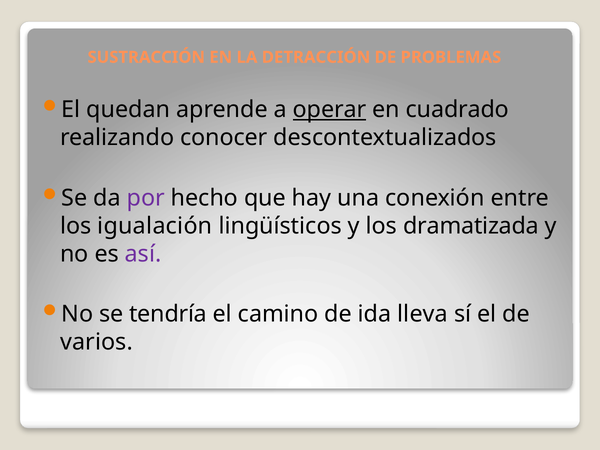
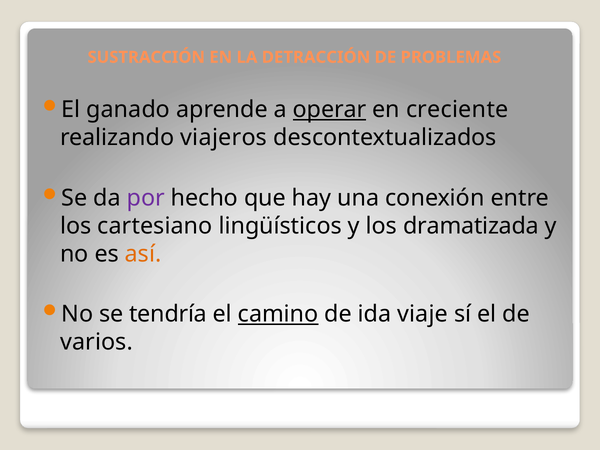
quedan: quedan -> ganado (128, 110)
cuadrado: cuadrado -> creciente (457, 110)
conocer: conocer -> viajeros (224, 138)
igualación: igualación -> cartesiano (155, 226)
así colour: purple -> orange (143, 254)
camino underline: none -> present (278, 314)
lleva: lleva -> viaje (423, 314)
